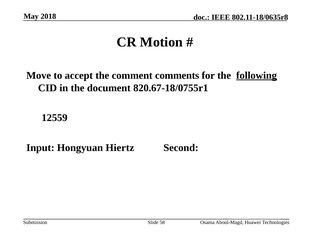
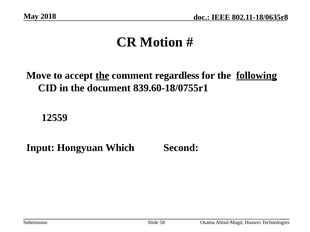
the underline: none -> present (102, 76)
comments: comments -> regardless (177, 76)
820.67-18/0755r1: 820.67-18/0755r1 -> 839.60-18/0755r1 (171, 88)
Hiertz: Hiertz -> Which (120, 148)
